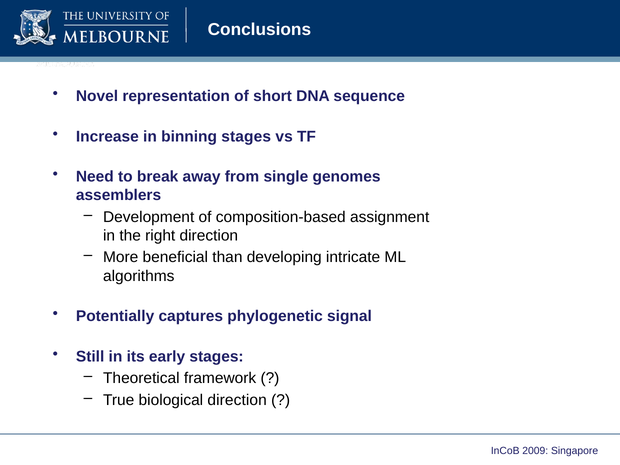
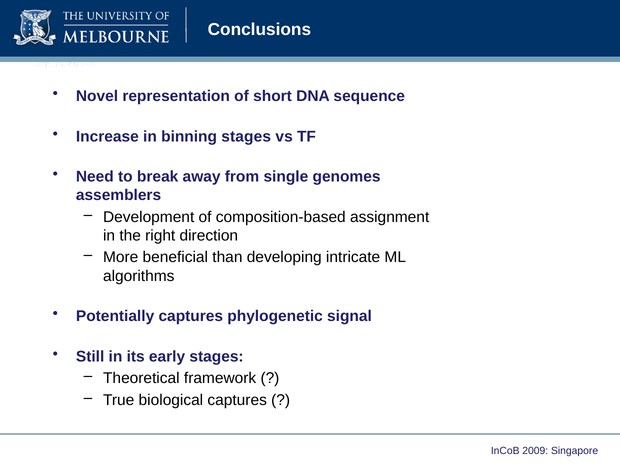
biological direction: direction -> captures (237, 400)
